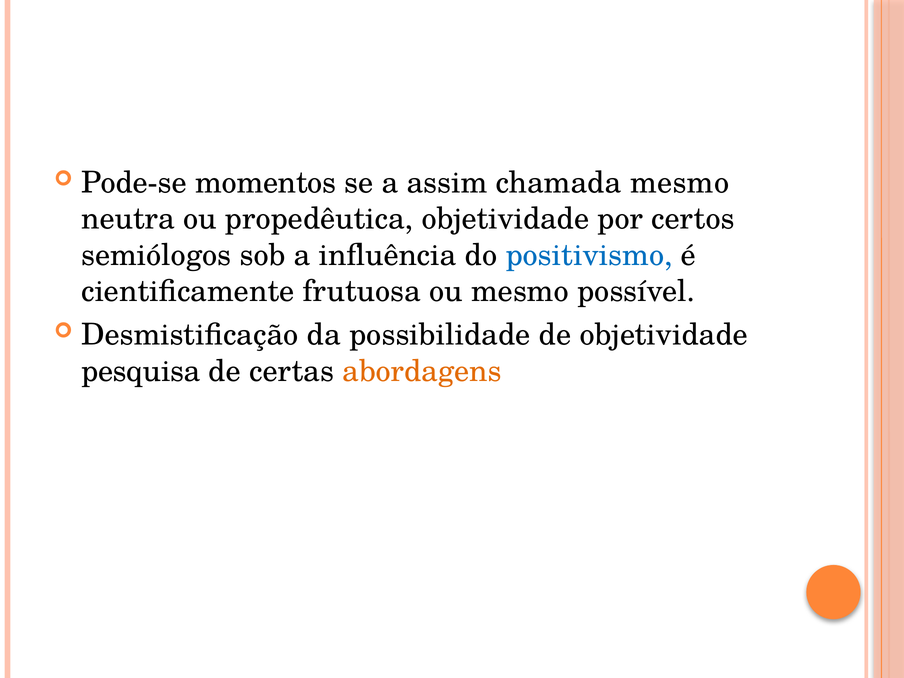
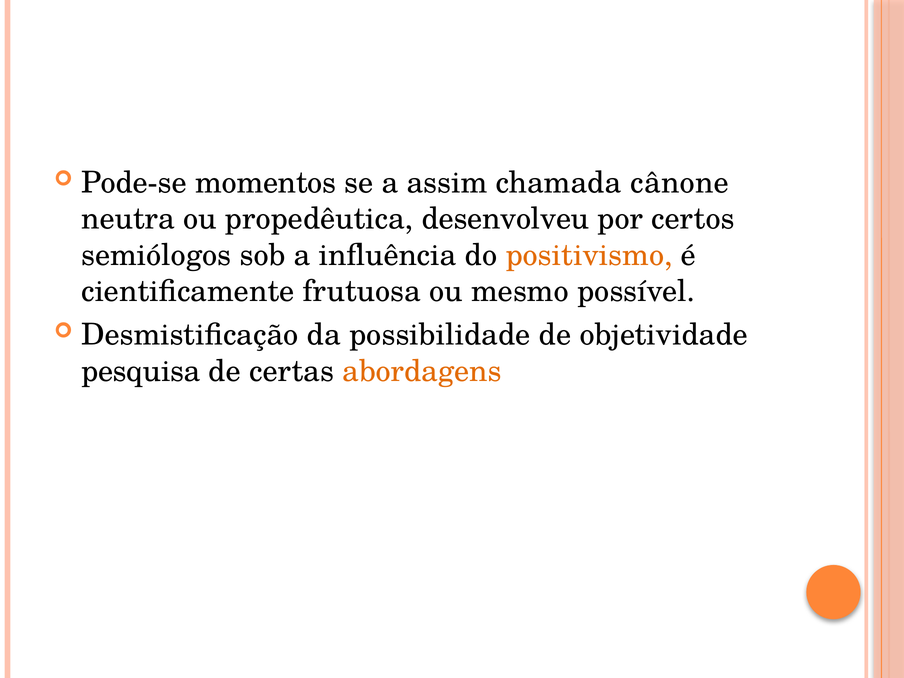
chamada mesmo: mesmo -> cânone (680, 183)
propedêutica objetividade: objetividade -> desenvolveu (505, 219)
positivismo colour: blue -> orange (589, 255)
